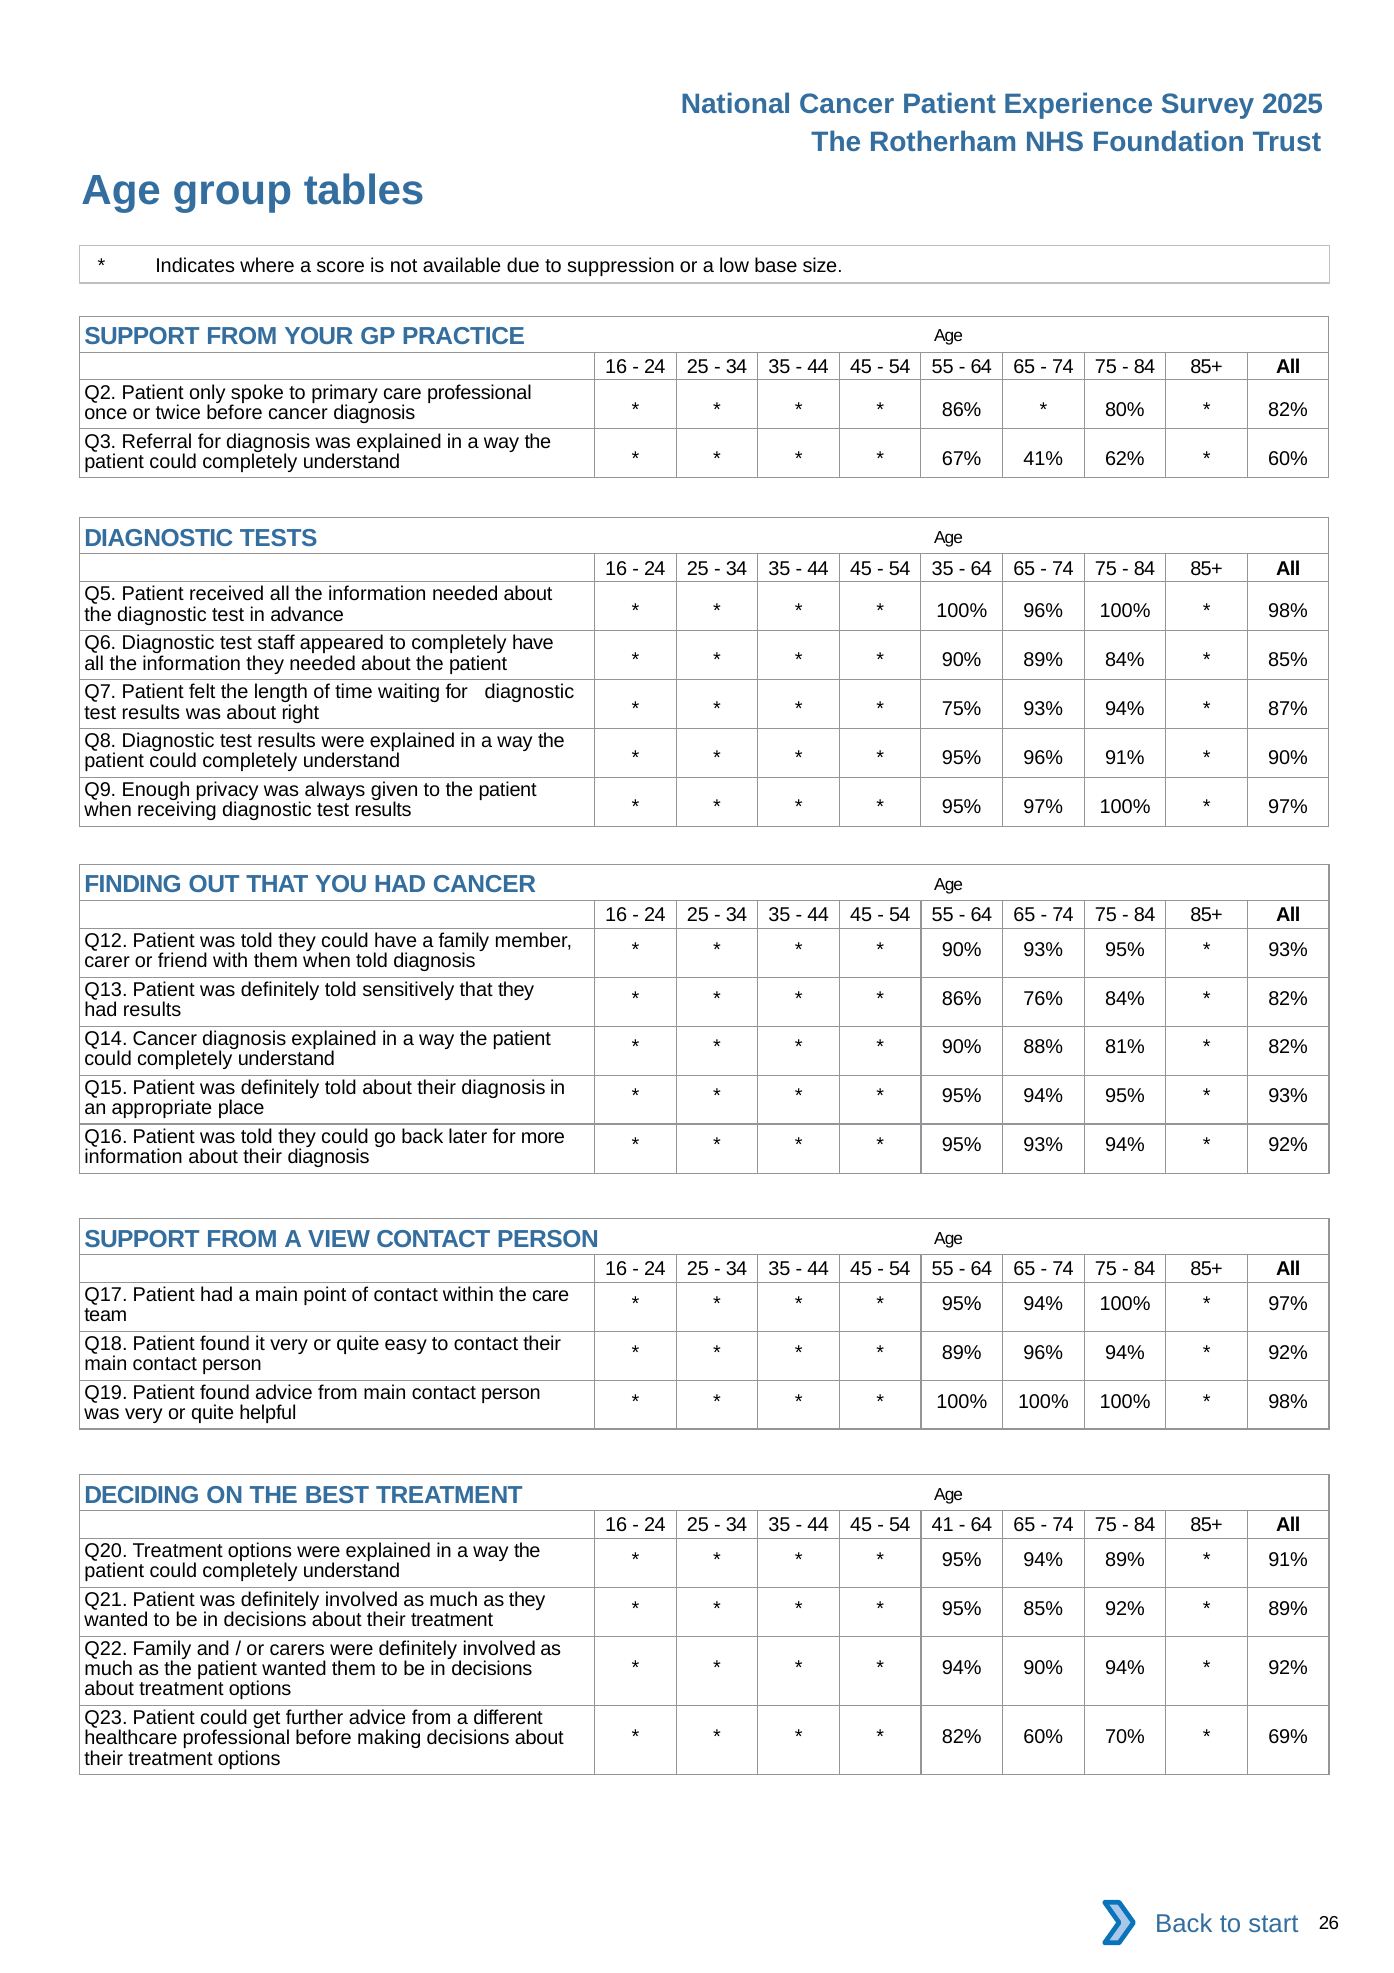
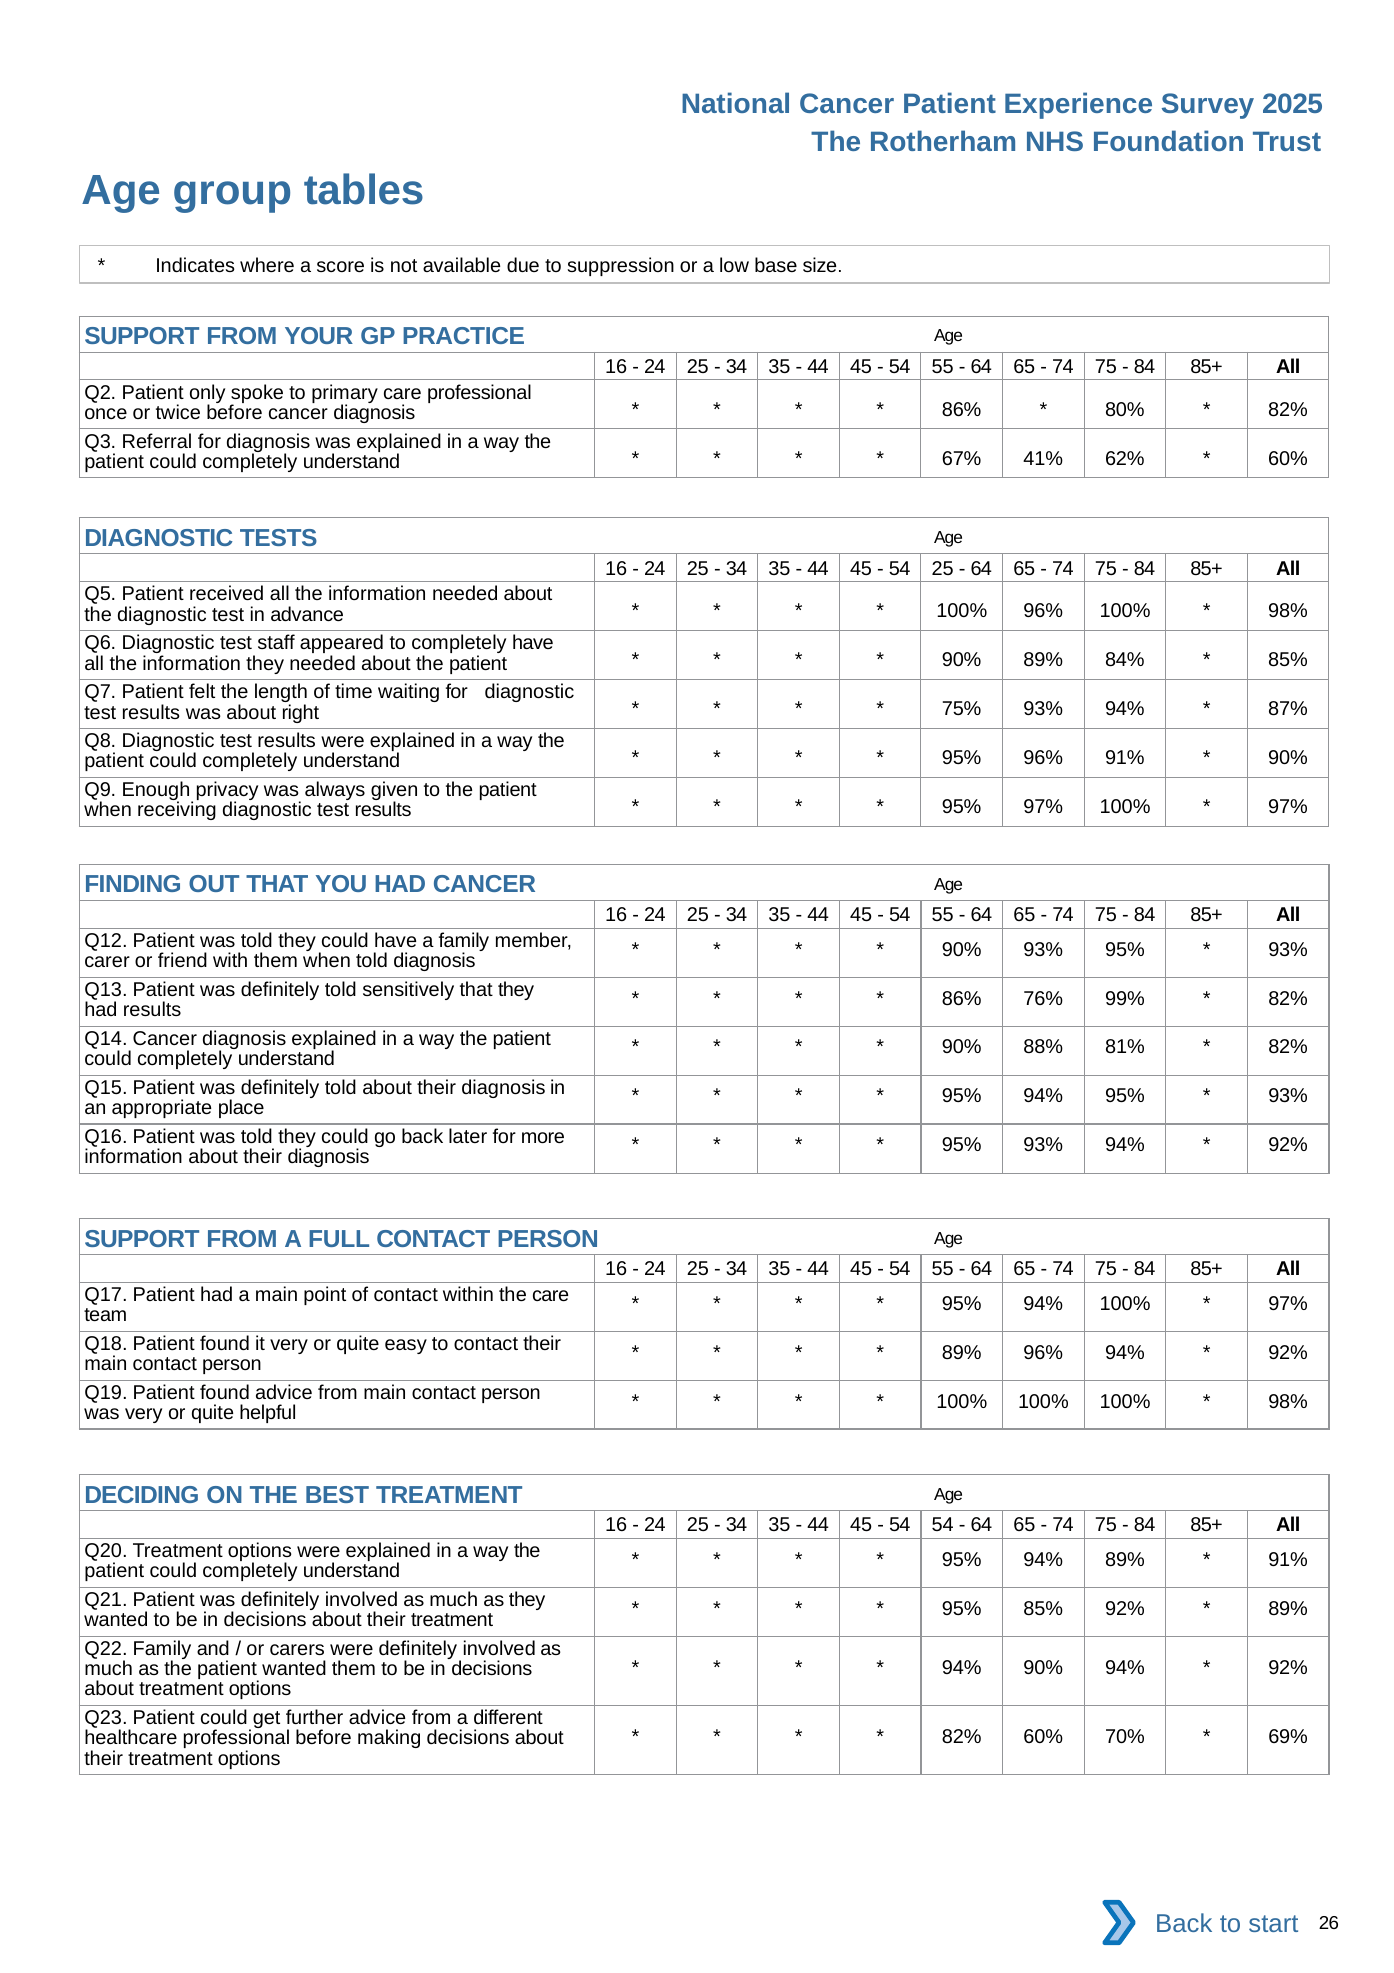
54 35: 35 -> 25 (943, 568)
76% 84%: 84% -> 99% (1125, 998)
VIEW: VIEW -> FULL (339, 1239)
54 41: 41 -> 54 (943, 1525)
